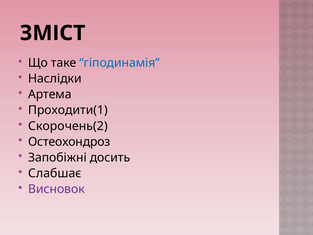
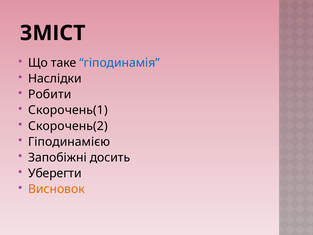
Артема: Артема -> Робити (50, 94)
Проходити(1: Проходити(1 -> Скорочень(1 (68, 110)
Остеохондроз: Остеохондроз -> Гіподинамією (69, 142)
Слабшає: Слабшає -> Уберегти (55, 173)
Висновок colour: purple -> orange (56, 189)
